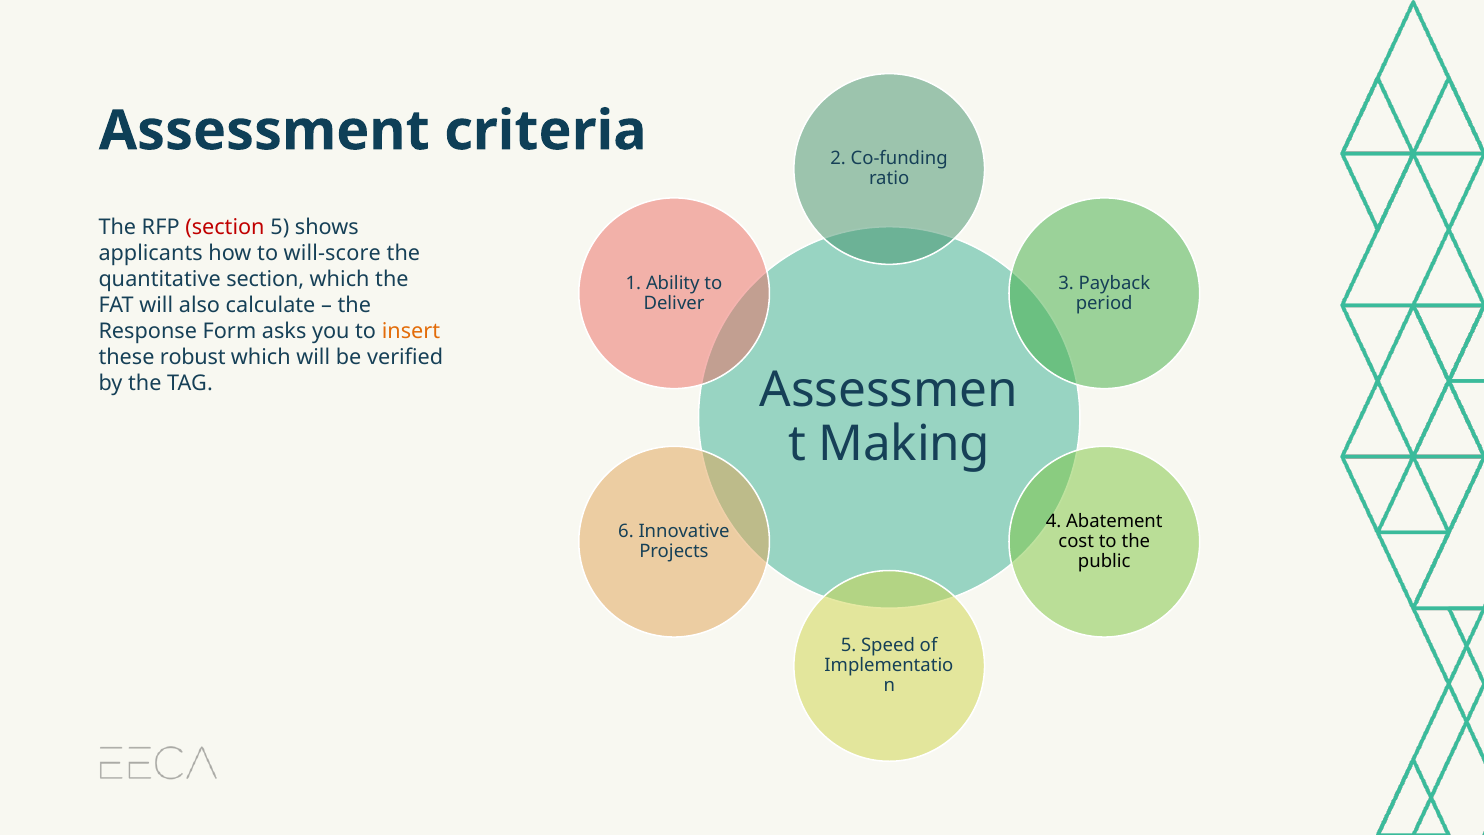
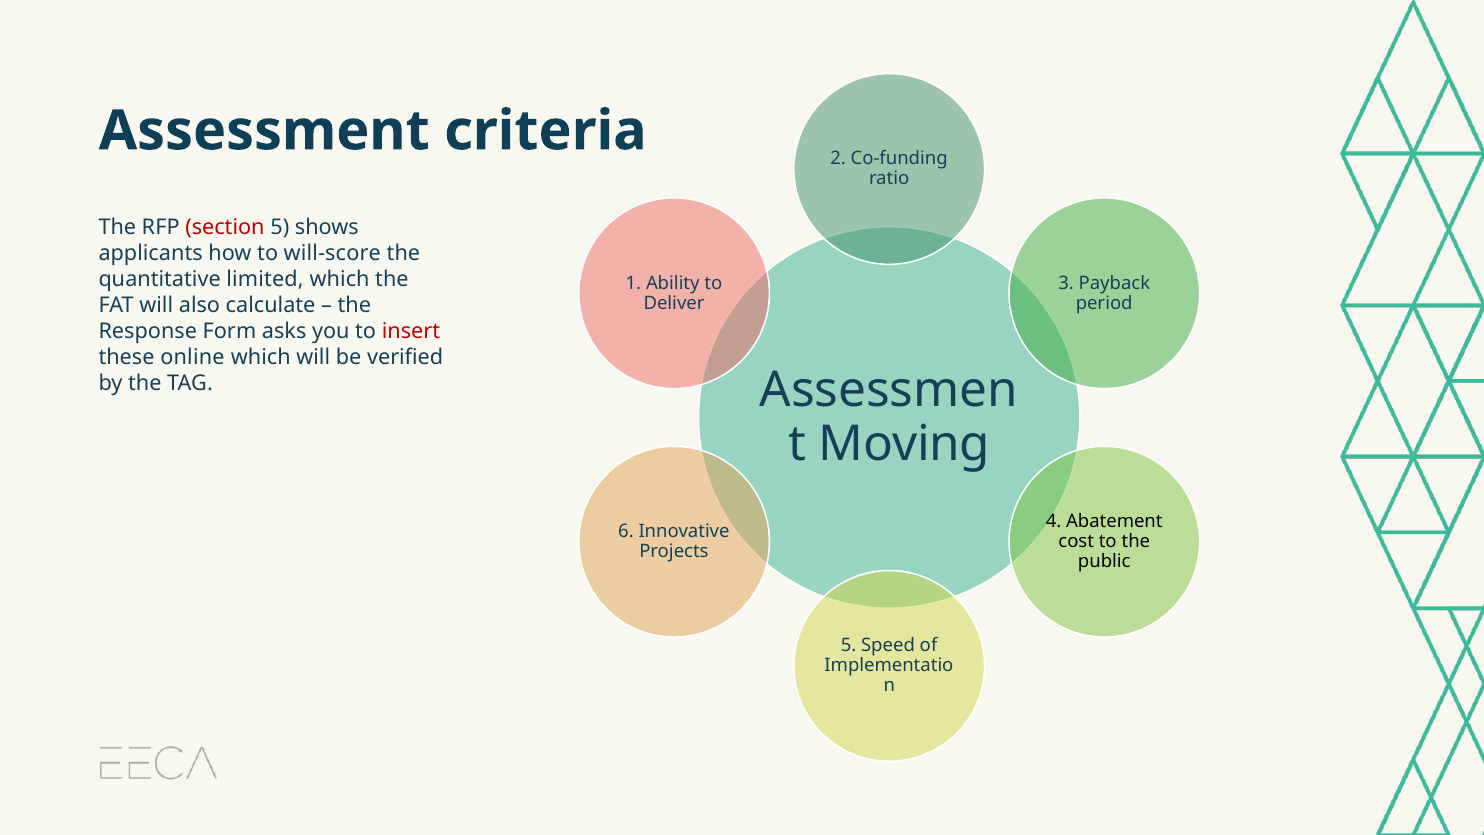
quantitative section: section -> limited (265, 279)
insert colour: orange -> red (411, 331)
robust: robust -> online (192, 357)
Making: Making -> Moving (905, 444)
